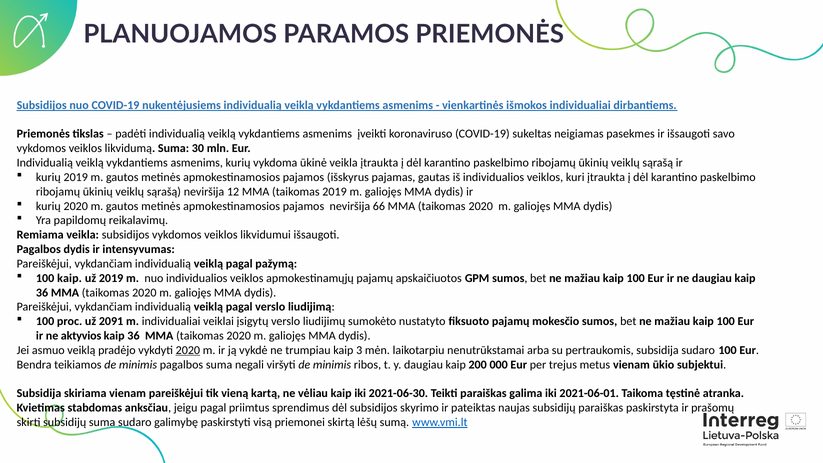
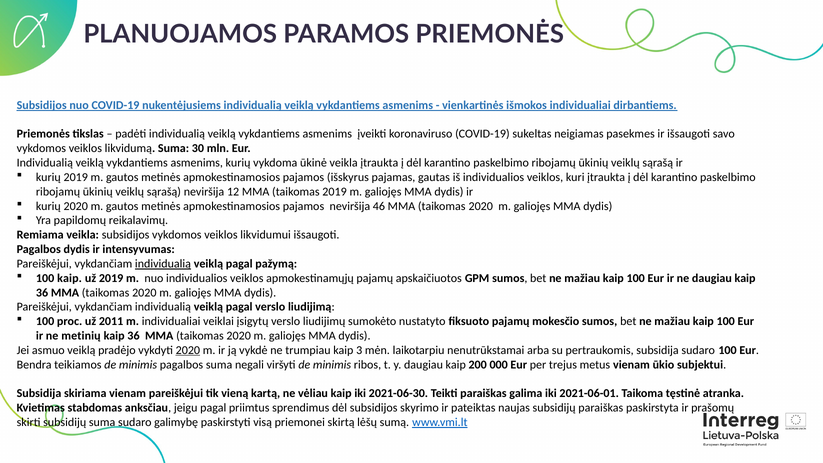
66: 66 -> 46 (379, 206)
individualią underline: none -> present (163, 264)
2091: 2091 -> 2011 (111, 321)
aktyvios: aktyvios -> metinių (81, 336)
